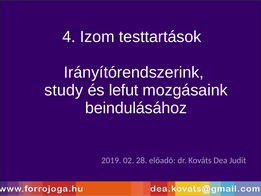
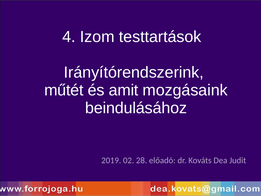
study: study -> műtét (64, 90)
lefut: lefut -> amit (124, 90)
